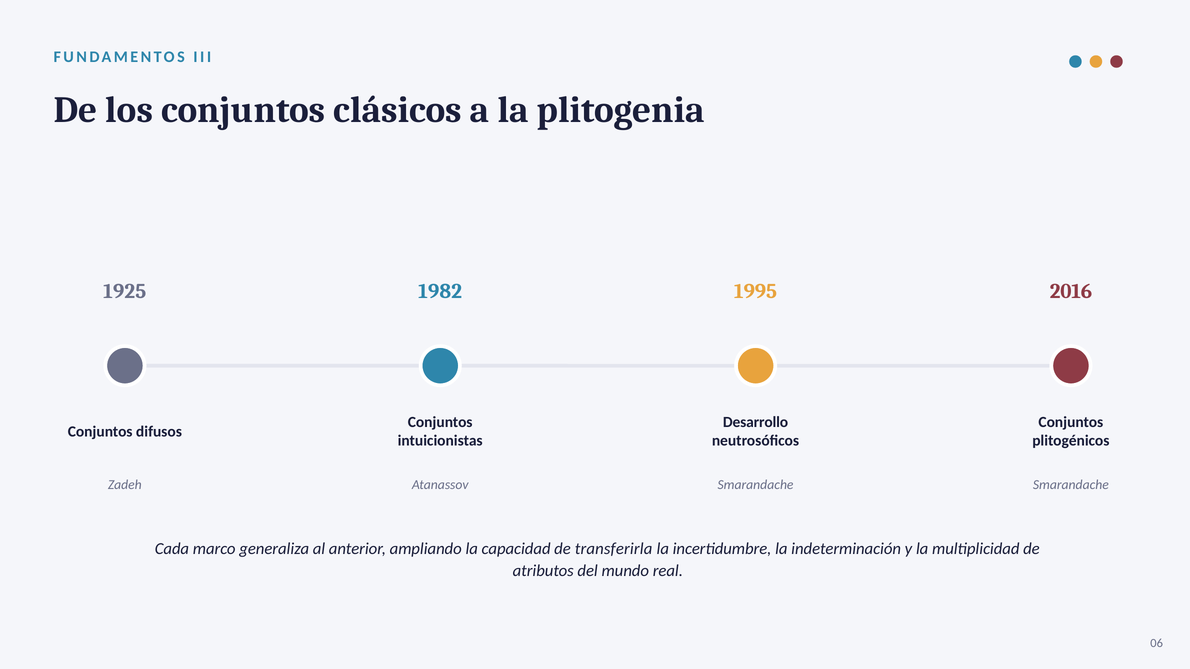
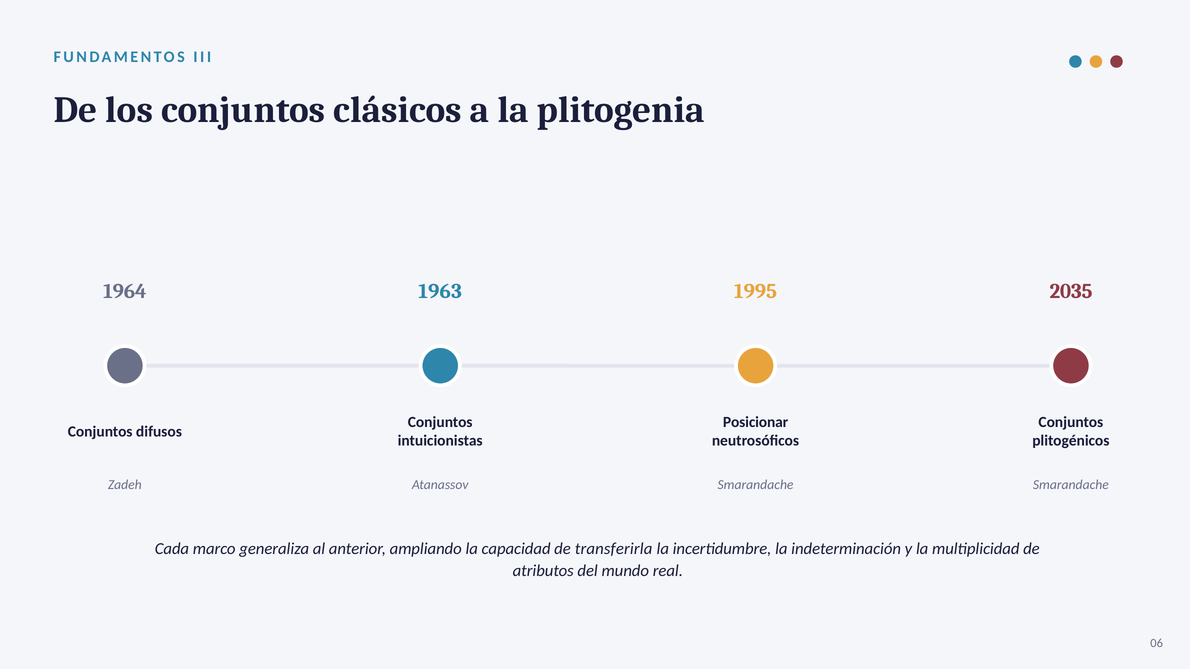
1925: 1925 -> 1964 (125, 292)
1982: 1982 -> 1963 (440, 292)
2016: 2016 -> 2035 (1071, 292)
Desarrollo: Desarrollo -> Posicionar (756, 422)
